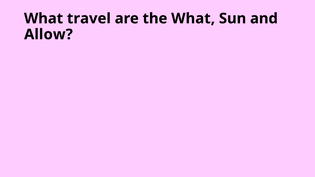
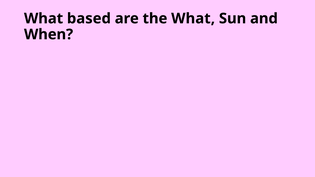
travel: travel -> based (89, 18)
Allow: Allow -> When (49, 34)
